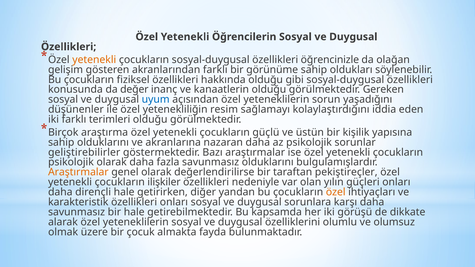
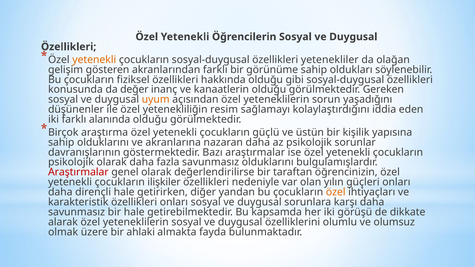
öğrencinizle: öğrencinizle -> yetenekliler (330, 60)
uyum colour: blue -> orange (156, 100)
terimleri: terimleri -> alanında (110, 120)
geliştirebilirler: geliştirebilirler -> davranışlarının (84, 152)
Araştırmalar colour: orange -> red (78, 172)
pekiştireçler: pekiştireçler -> öğrencinizin (346, 172)
çocuk: çocuk -> ahlaki (141, 232)
